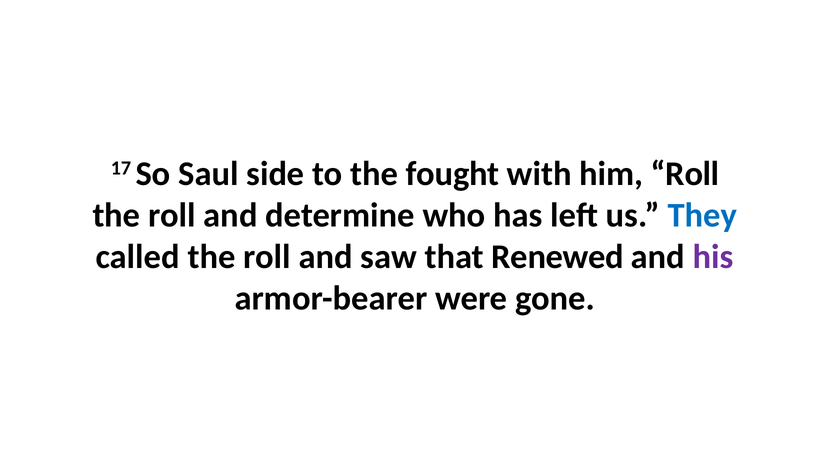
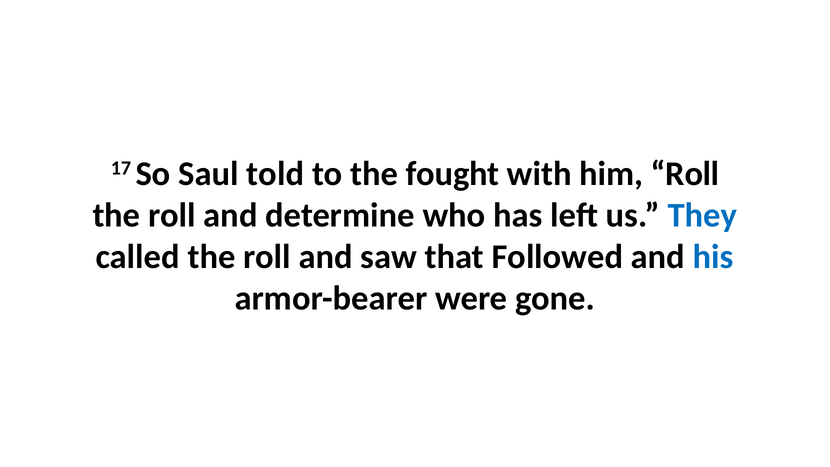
side: side -> told (275, 174)
Renewed: Renewed -> Followed (557, 257)
his colour: purple -> blue (713, 257)
